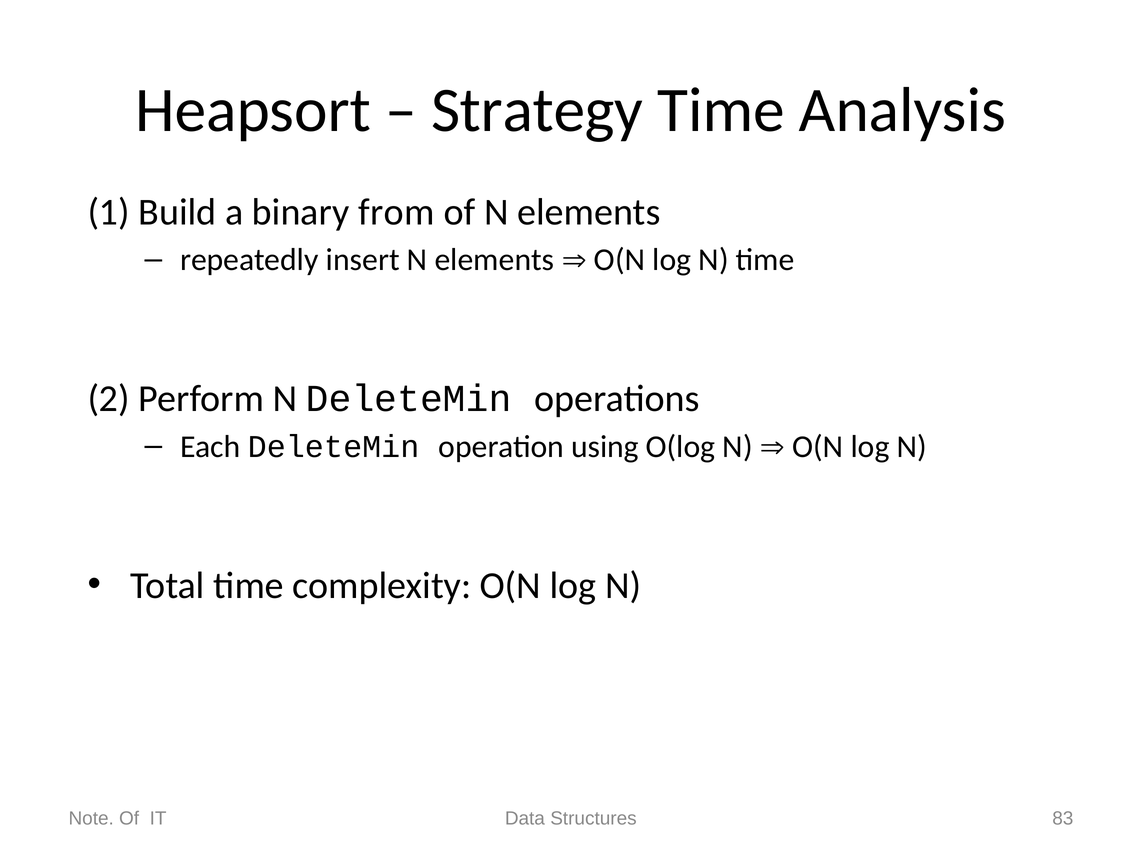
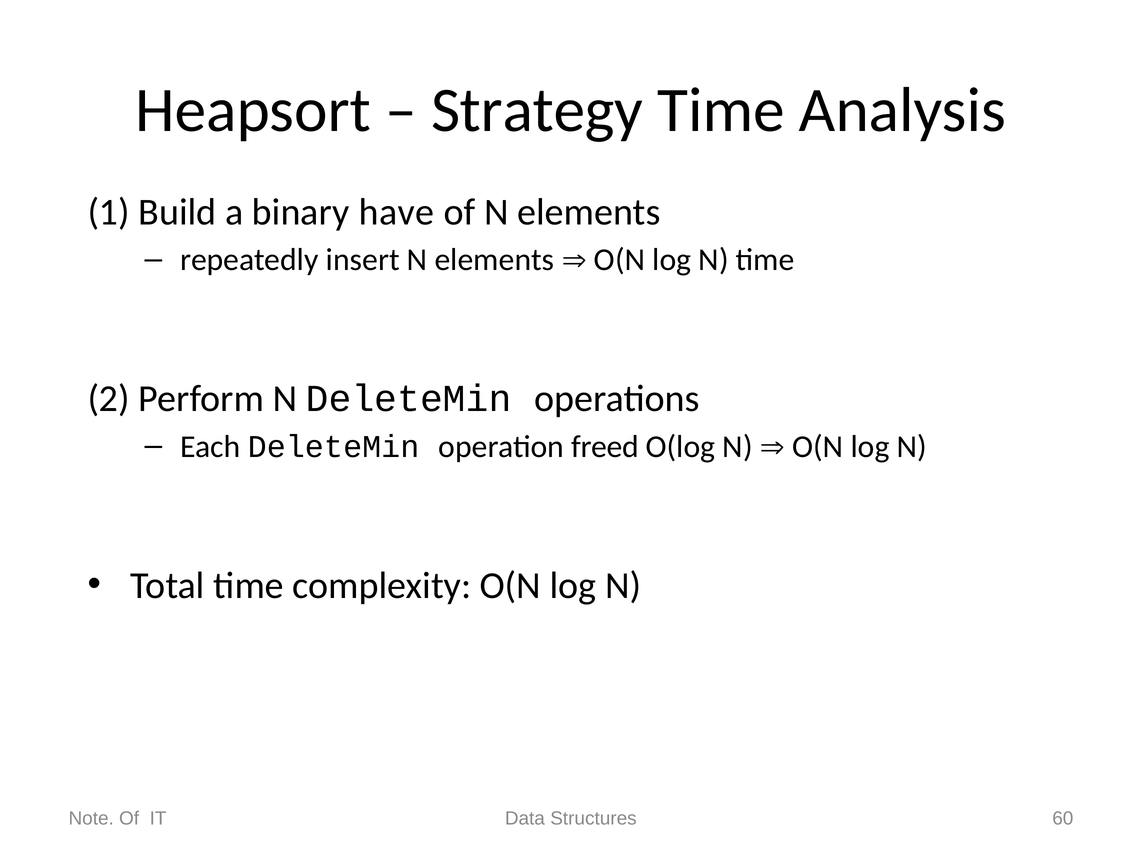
from: from -> have (396, 212)
using: using -> freed (605, 446)
83: 83 -> 60 (1063, 818)
